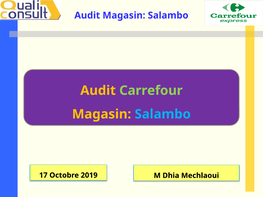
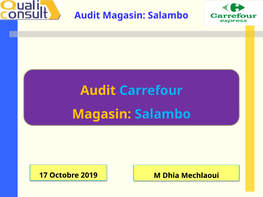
Carrefour colour: light green -> light blue (151, 91)
